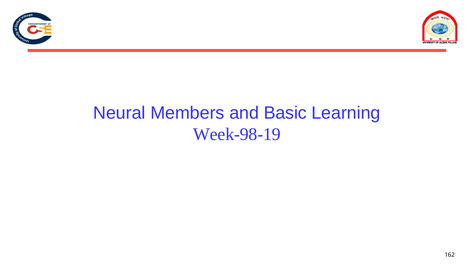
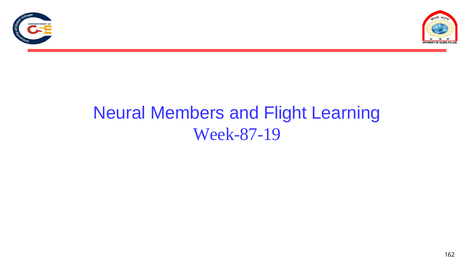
Basic: Basic -> Flight (285, 113)
Week-98-19: Week-98-19 -> Week-87-19 (237, 134)
